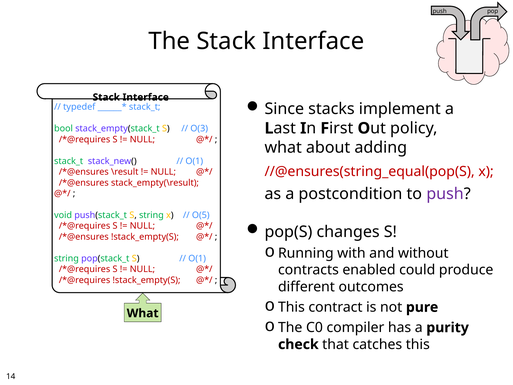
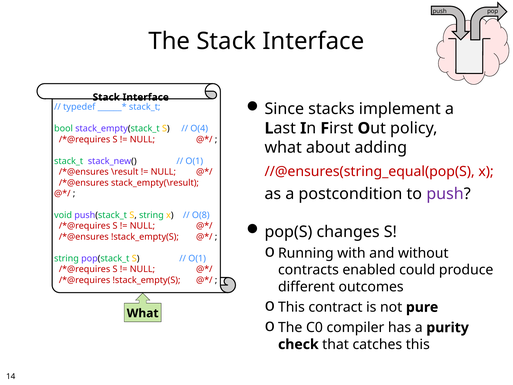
O(3: O(3 -> O(4 (199, 128)
O(5: O(5 -> O(8 (201, 215)
